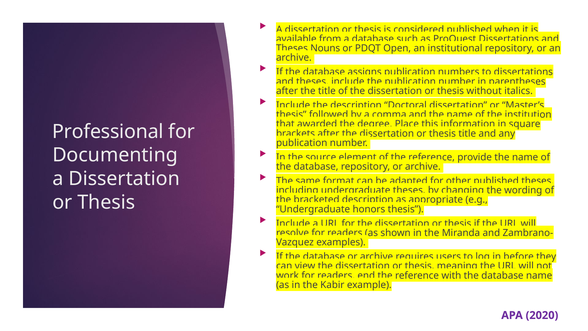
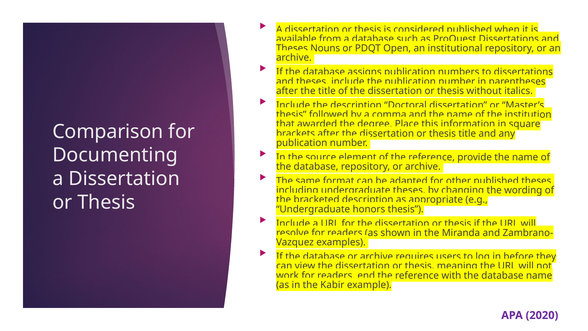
Professional: Professional -> Comparison (108, 131)
